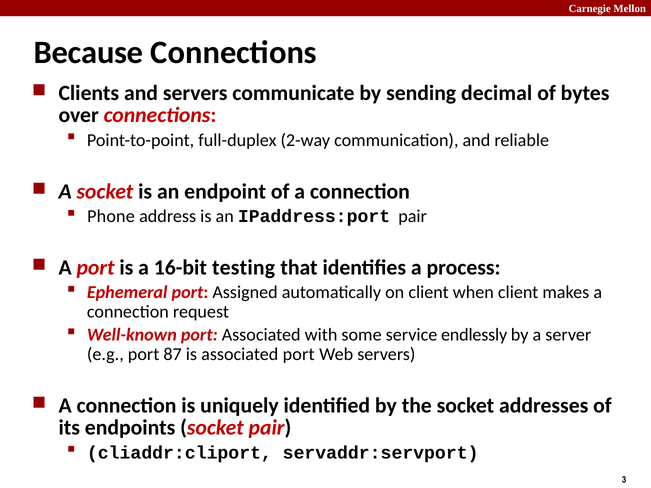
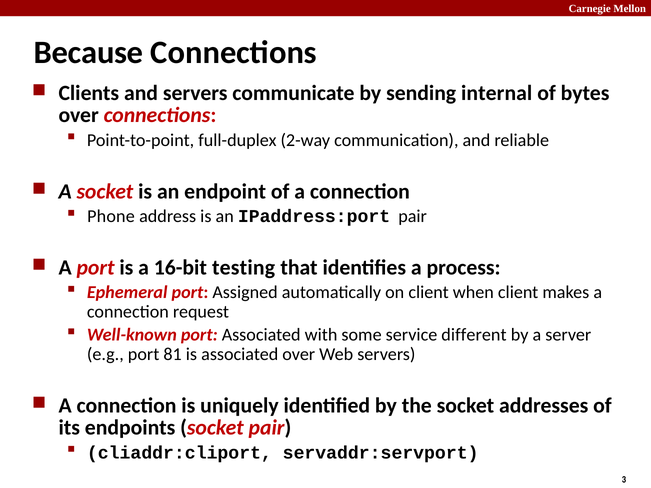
decimal: decimal -> internal (497, 93)
endlessly: endlessly -> different (474, 335)
87: 87 -> 81 (173, 355)
associated port: port -> over (299, 355)
